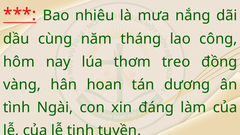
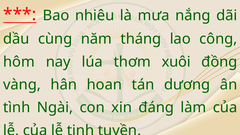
treo: treo -> xuôi (176, 62)
